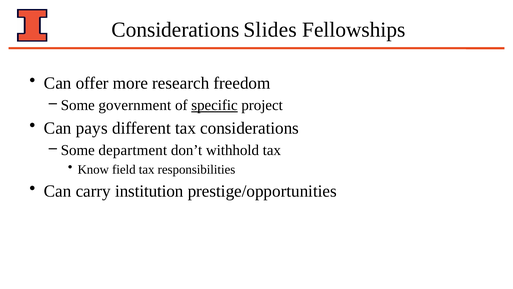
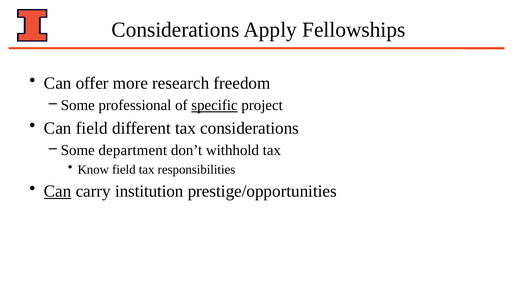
Slides: Slides -> Apply (270, 30)
government: government -> professional (135, 105)
Can pays: pays -> field (92, 128)
Can underline: none -> present (58, 191)
